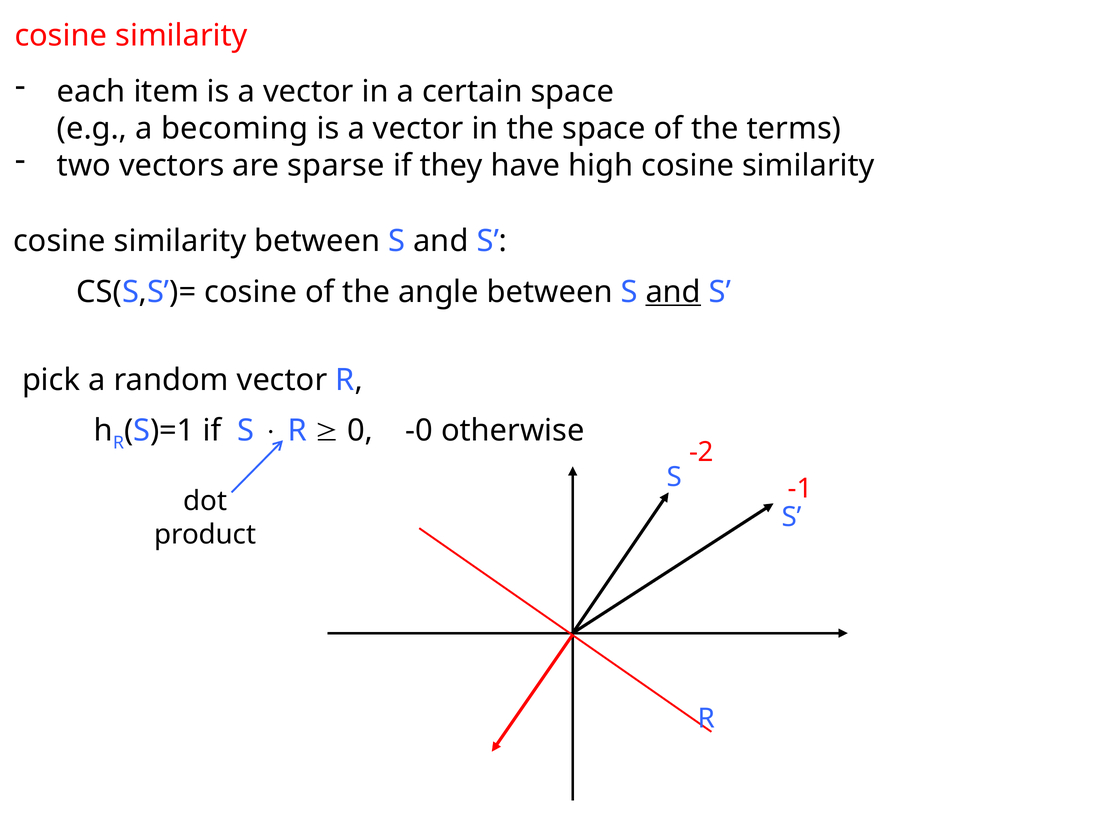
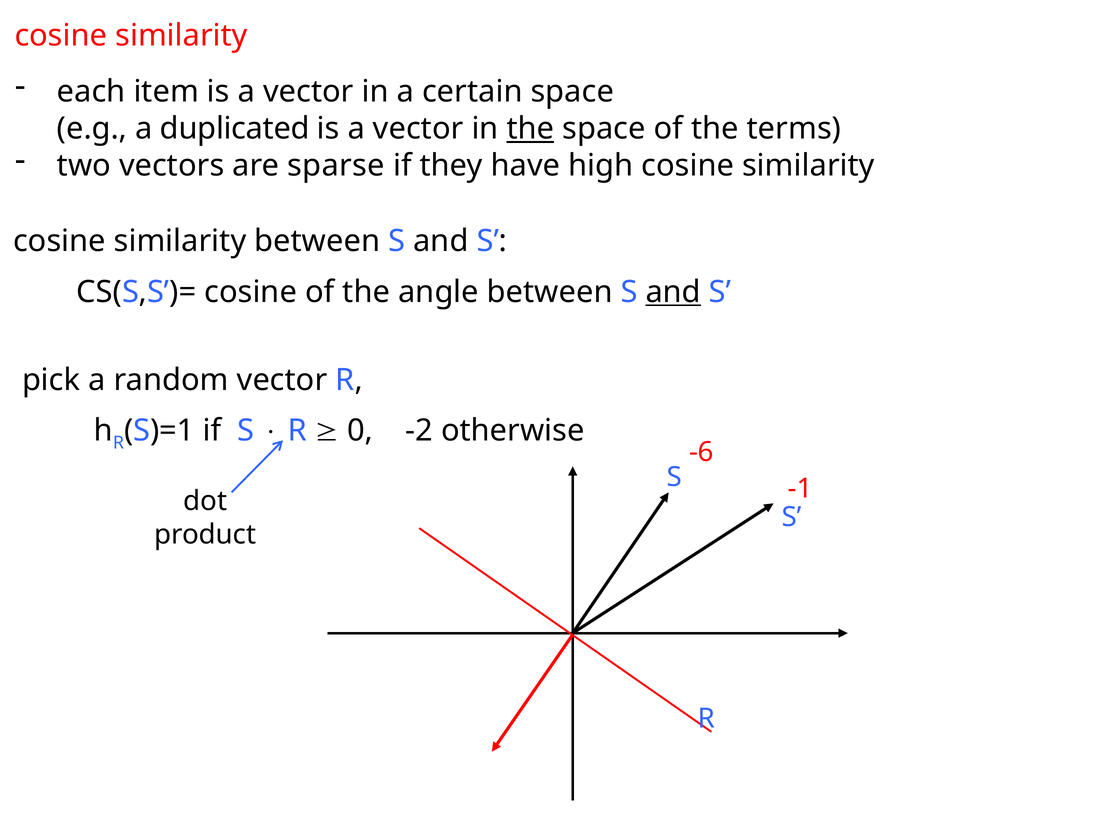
becoming: becoming -> duplicated (235, 129)
the underline: none -> present (530, 129)
-0: -0 -> -2 (419, 431)
-2: -2 -> -6 (701, 452)
